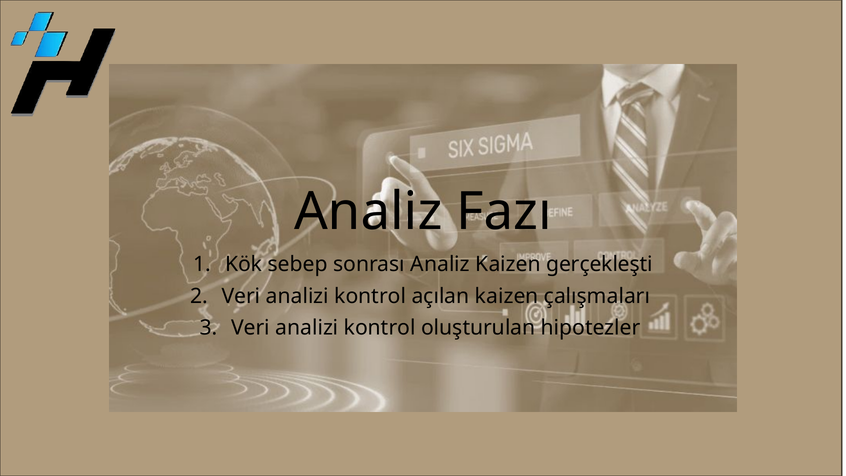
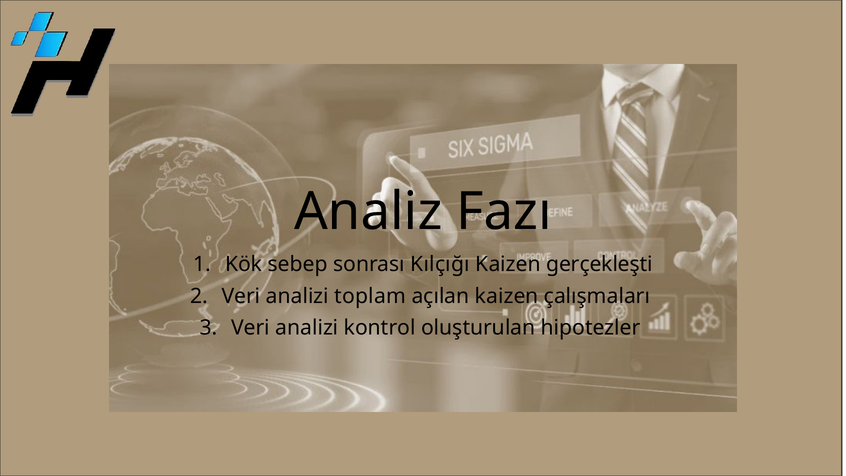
sonrası Analiz: Analiz -> Kılçığı (440, 264)
kontrol: kontrol -> toplam (370, 296)
